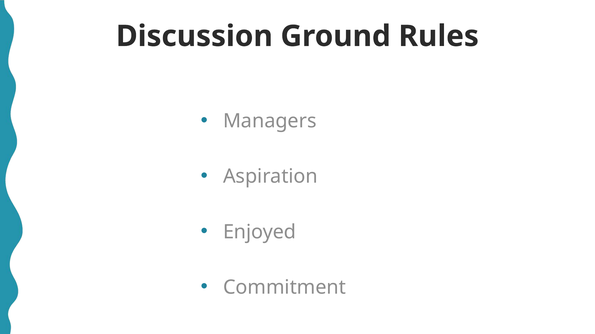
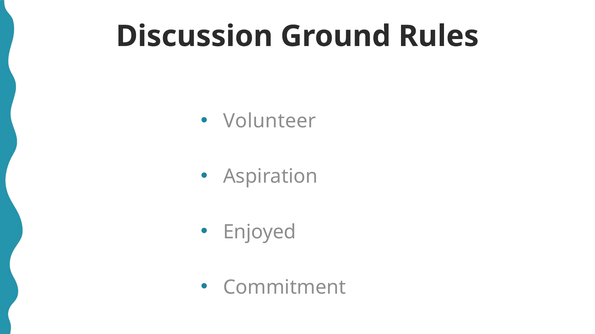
Managers: Managers -> Volunteer (270, 121)
